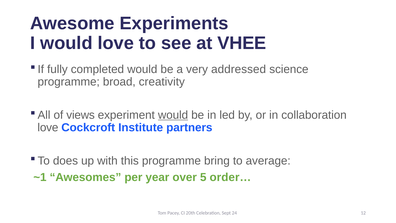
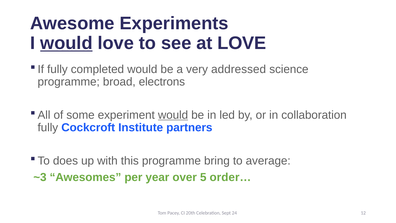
would underline: none -> present (66, 43)
at VHEE: VHEE -> LOVE (242, 43)
creativity: creativity -> electrons (162, 82)
views: views -> some (80, 115)
love: love -> fully (48, 127)
~1: ~1 -> ~3 (40, 177)
